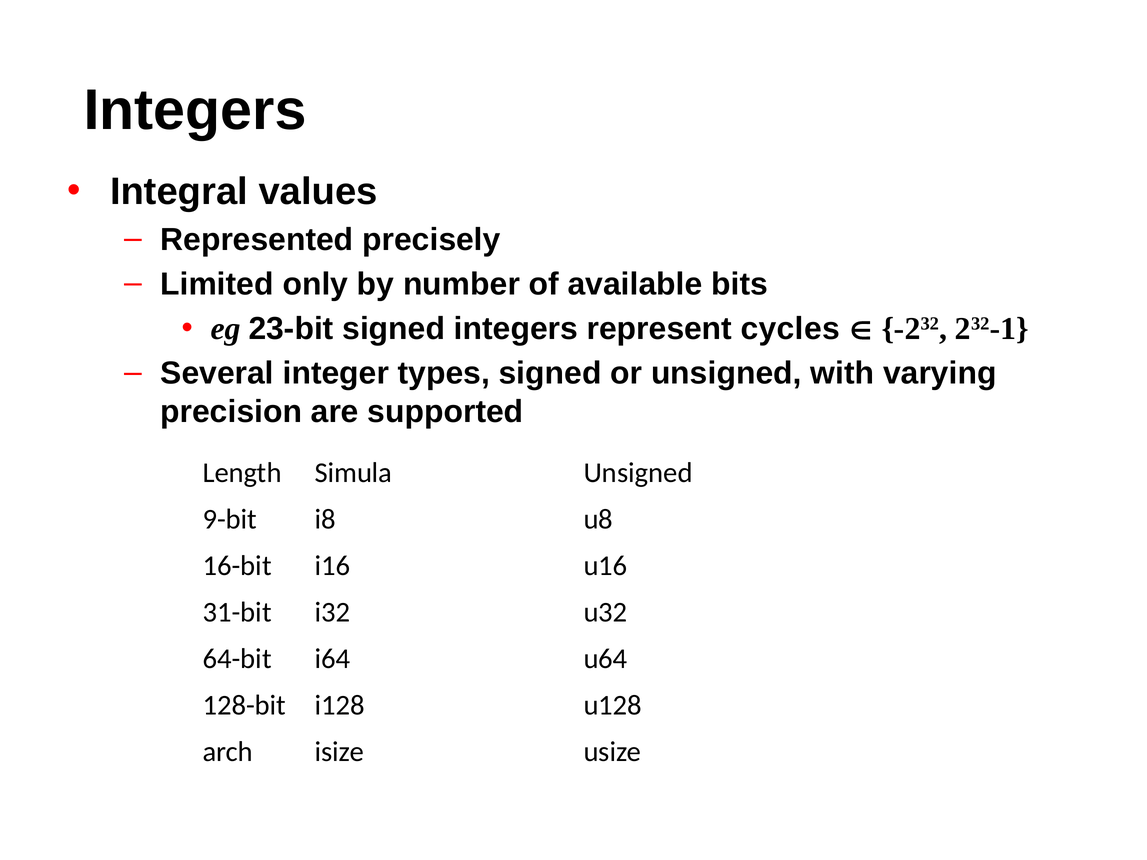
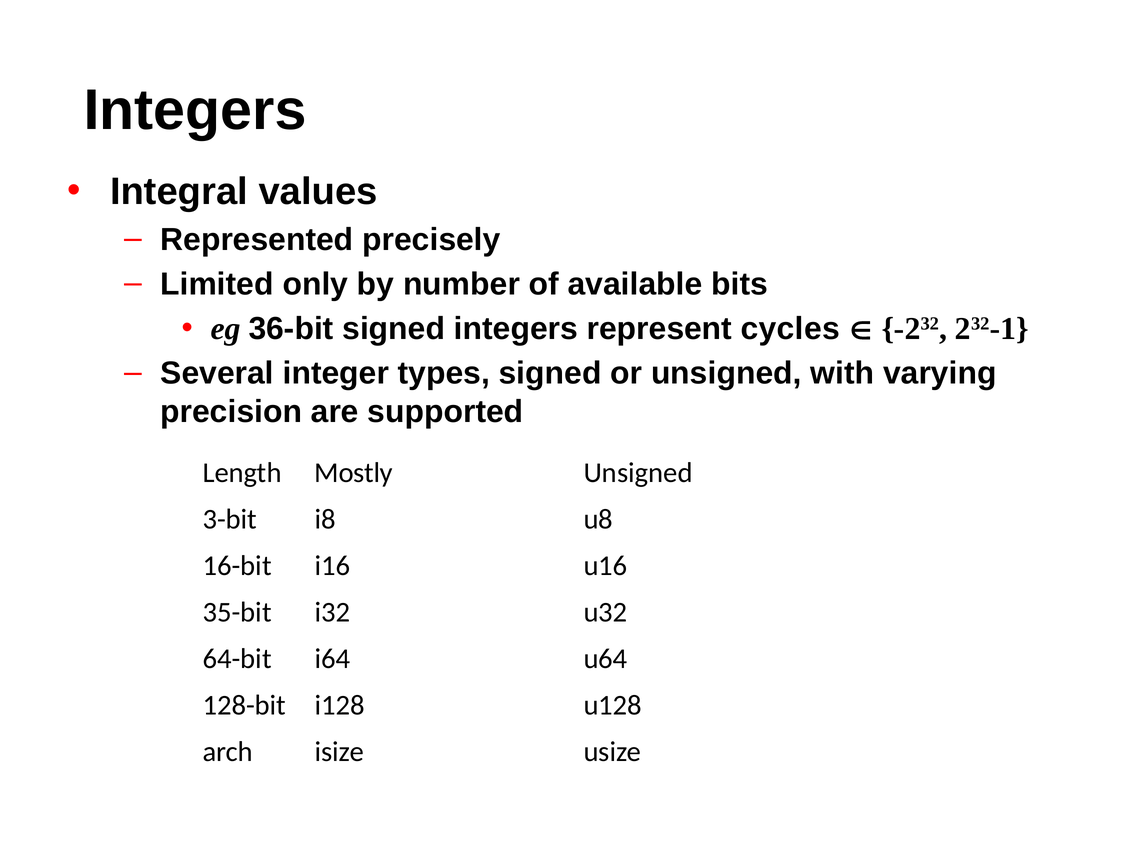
23-bit: 23-bit -> 36-bit (291, 329)
Simula: Simula -> Mostly (354, 473)
9-bit: 9-bit -> 3-bit (230, 519)
31-bit: 31-bit -> 35-bit (237, 612)
